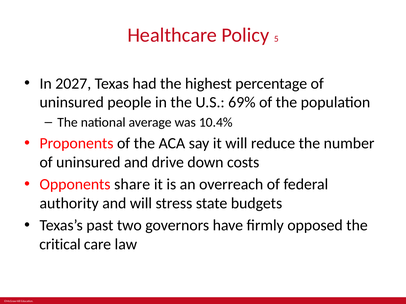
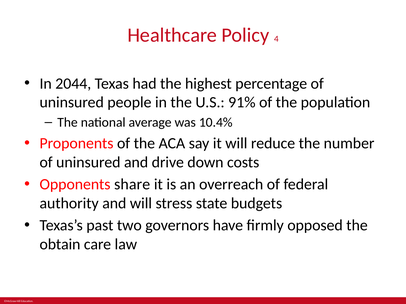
5: 5 -> 4 (276, 39)
2027: 2027 -> 2044 (73, 84)
69%: 69% -> 91% (242, 103)
critical: critical -> obtain (60, 245)
